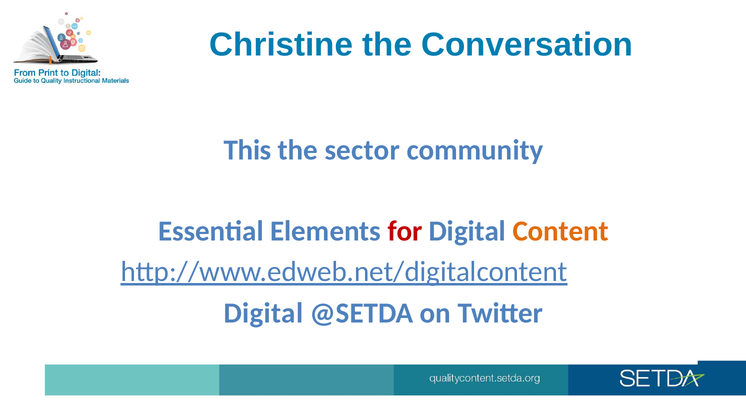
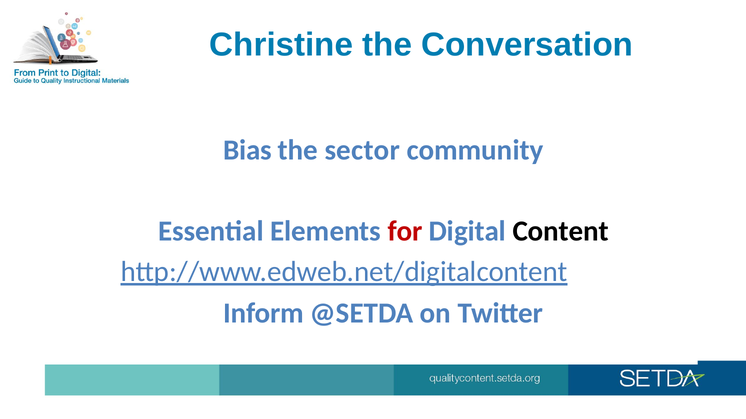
This: This -> Bias (248, 150)
Content colour: orange -> black (561, 232)
Digital: Digital -> Inform (264, 314)
